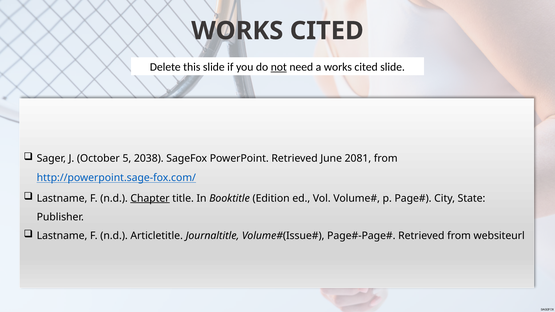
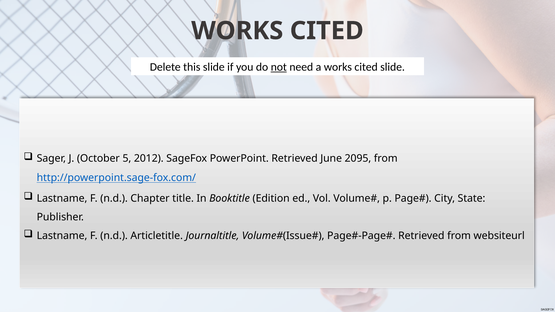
2038: 2038 -> 2012 (149, 158)
2081: 2081 -> 2095 (358, 158)
Chapter underline: present -> none (150, 198)
